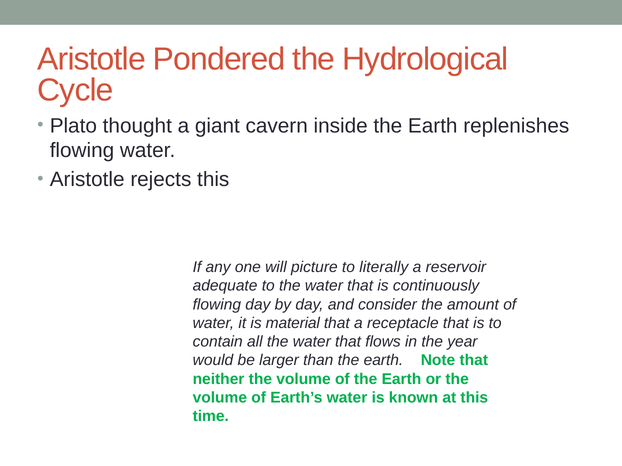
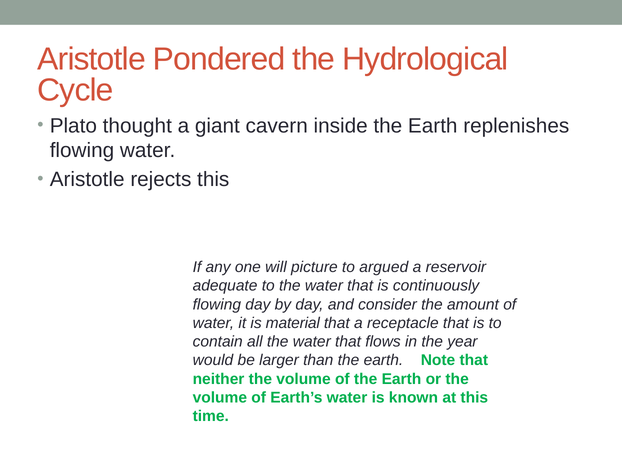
literally: literally -> argued (384, 267)
